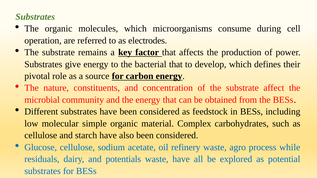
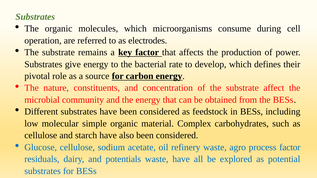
bacterial that: that -> rate (176, 64)
process while: while -> factor (290, 147)
